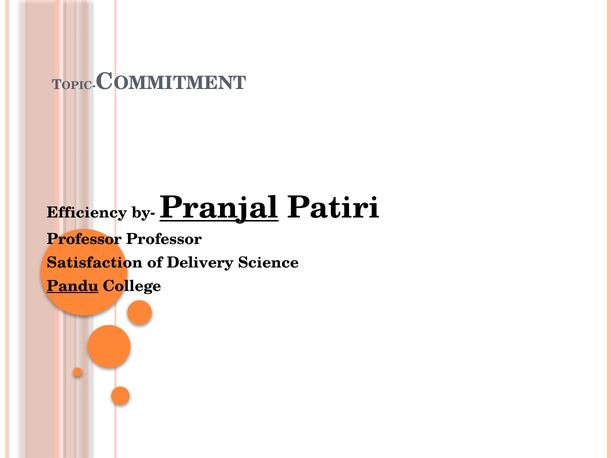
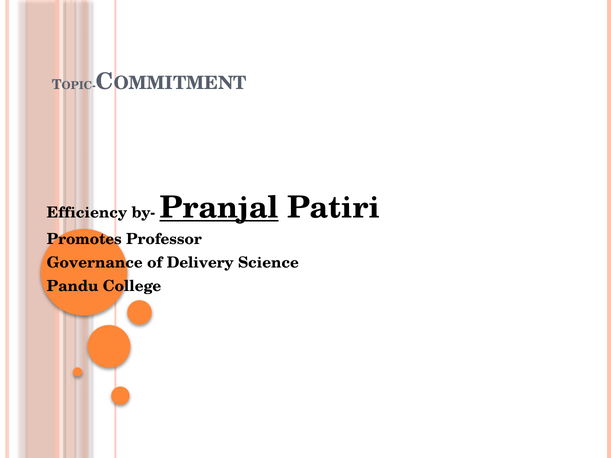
Professor: Professor -> Promotes (84, 239)
Satisfaction: Satisfaction -> Governance (95, 263)
Pandu underline: present -> none (73, 286)
